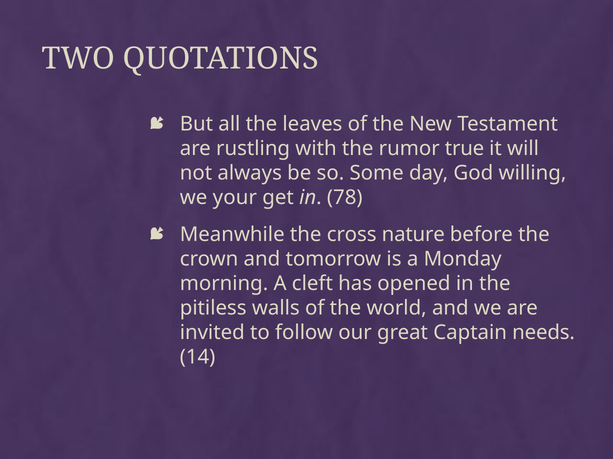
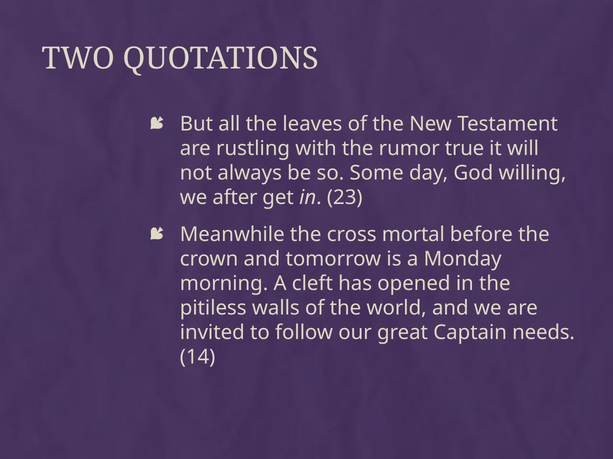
your: your -> after (235, 198)
78: 78 -> 23 (345, 198)
nature: nature -> mortal (413, 235)
